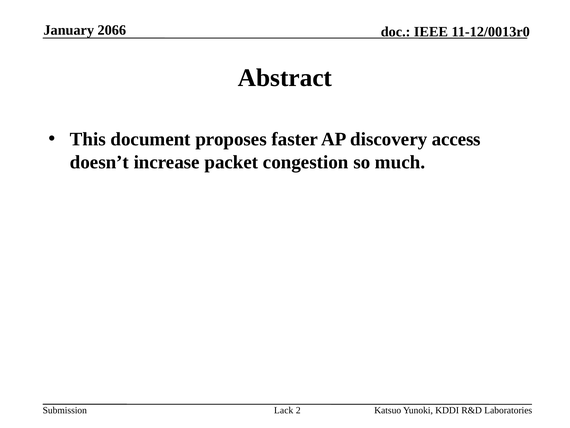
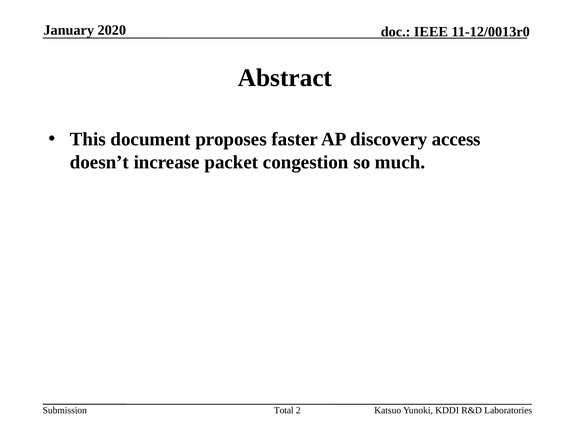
2066: 2066 -> 2020 (112, 30)
Lack: Lack -> Total (284, 410)
